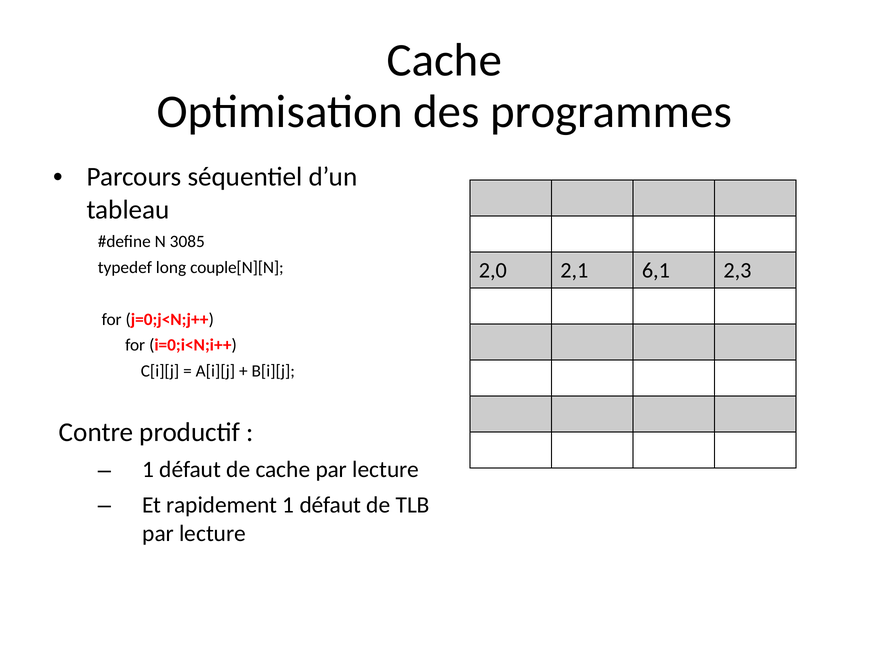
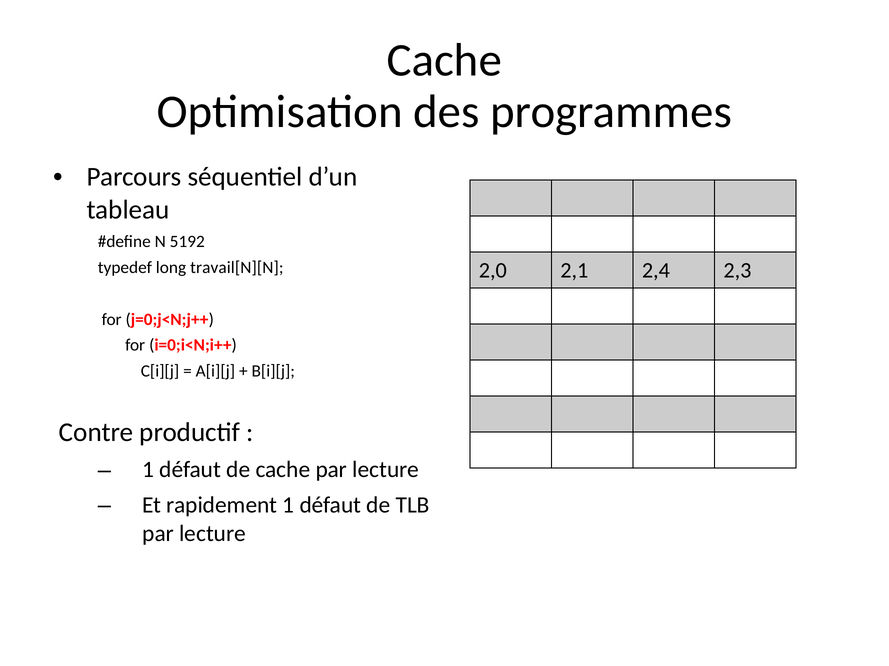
3085: 3085 -> 5192 (187, 242)
couple[N][N: couple[N][N -> travail[N][N (237, 268)
6,1: 6,1 -> 2,4 (656, 270)
